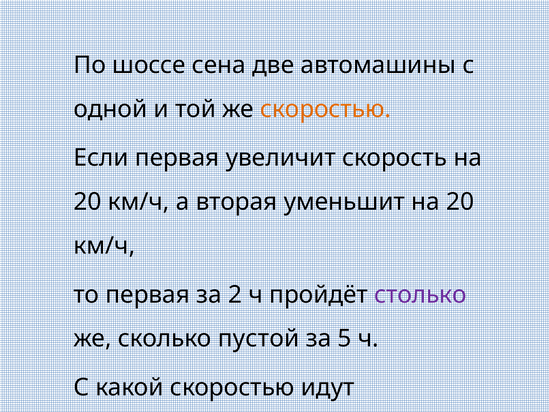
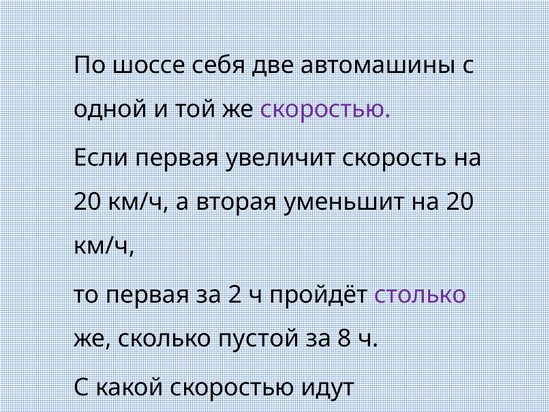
сена: сена -> себя (219, 65)
скоростью colour: orange -> purple (326, 109)
5: 5 -> 8 (345, 338)
